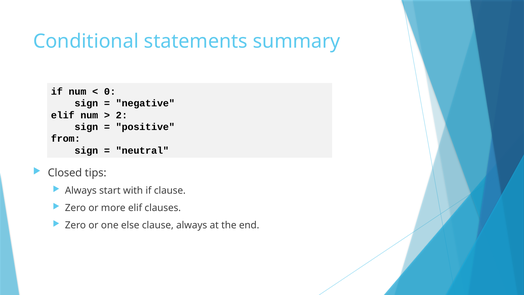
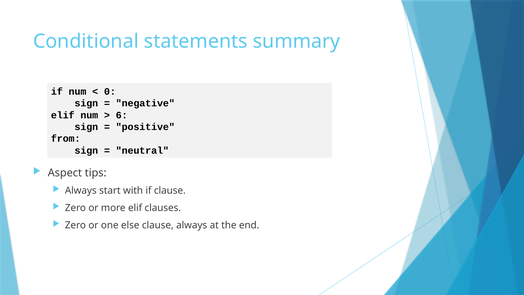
2: 2 -> 6 (122, 115)
Closed: Closed -> Aspect (65, 173)
